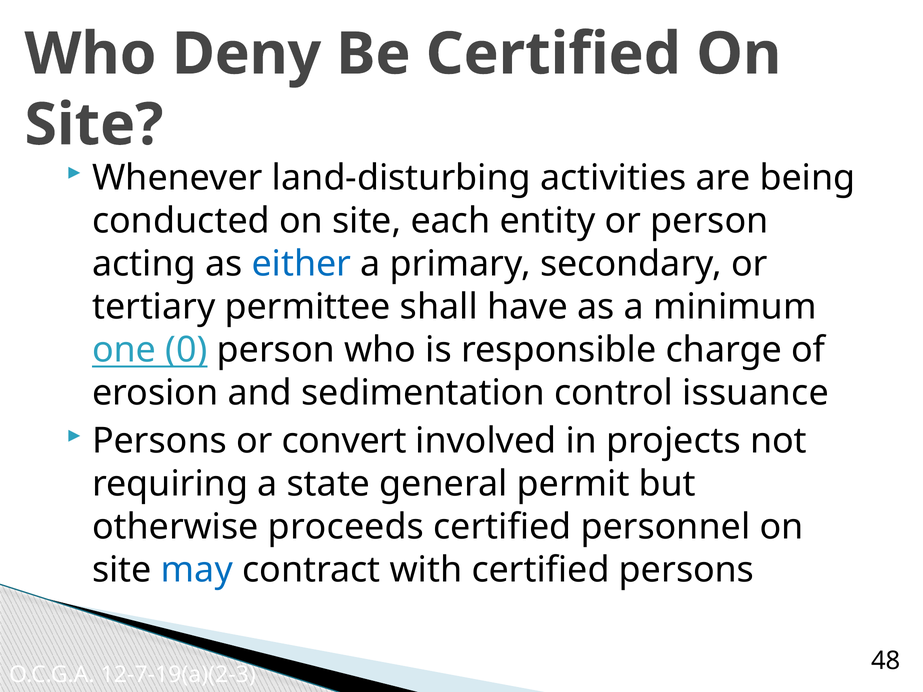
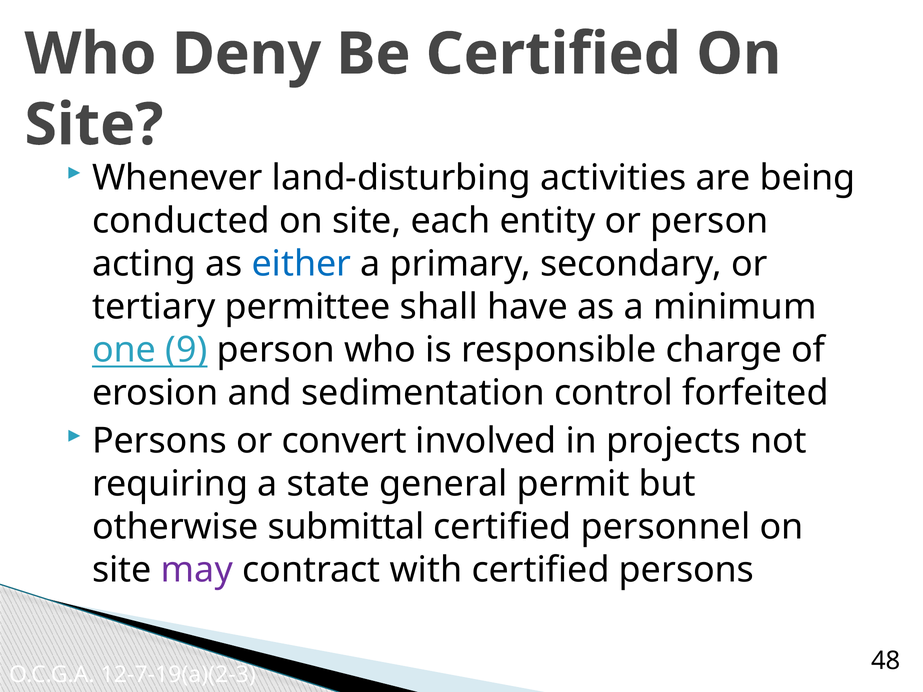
0: 0 -> 9 (186, 350)
issuance: issuance -> forfeited (756, 393)
proceeds: proceeds -> submittal (346, 527)
may colour: blue -> purple (197, 570)
